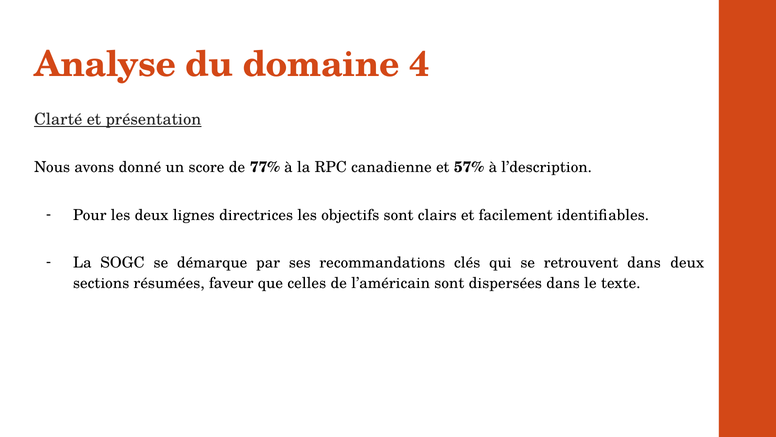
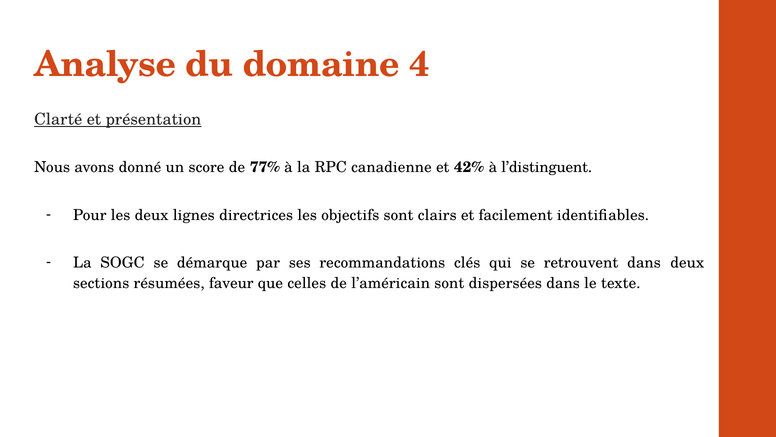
57%: 57% -> 42% (469, 167)
l’description: l’description -> l’distinguent (547, 167)
